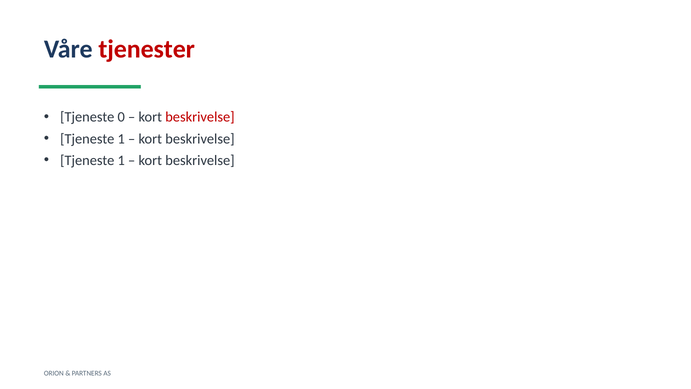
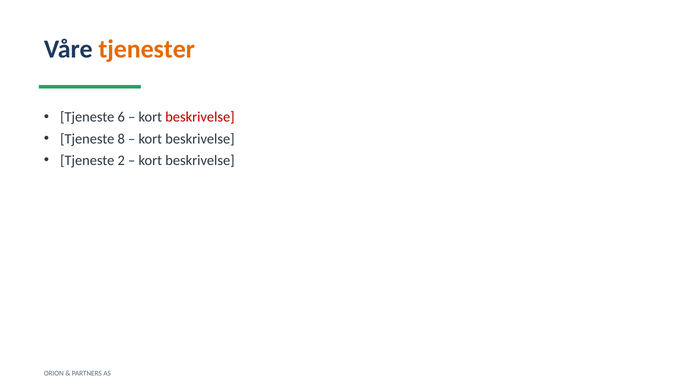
tjenester colour: red -> orange (147, 49)
0: 0 -> 6 (121, 117)
1: 1 -> 8 (121, 139)
1: 1 -> 2 (121, 160)
